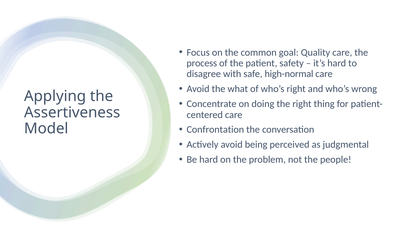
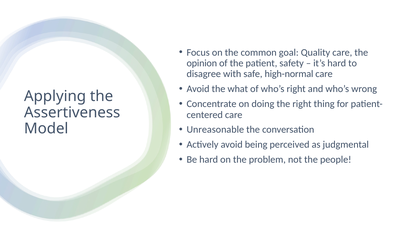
process: process -> opinion (202, 63)
Confrontation: Confrontation -> Unreasonable (215, 130)
